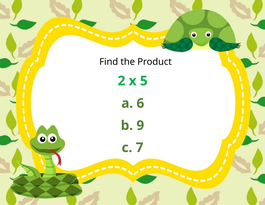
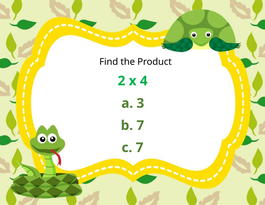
5: 5 -> 4 (144, 81)
6: 6 -> 3 (140, 103)
b 9: 9 -> 7 (140, 125)
